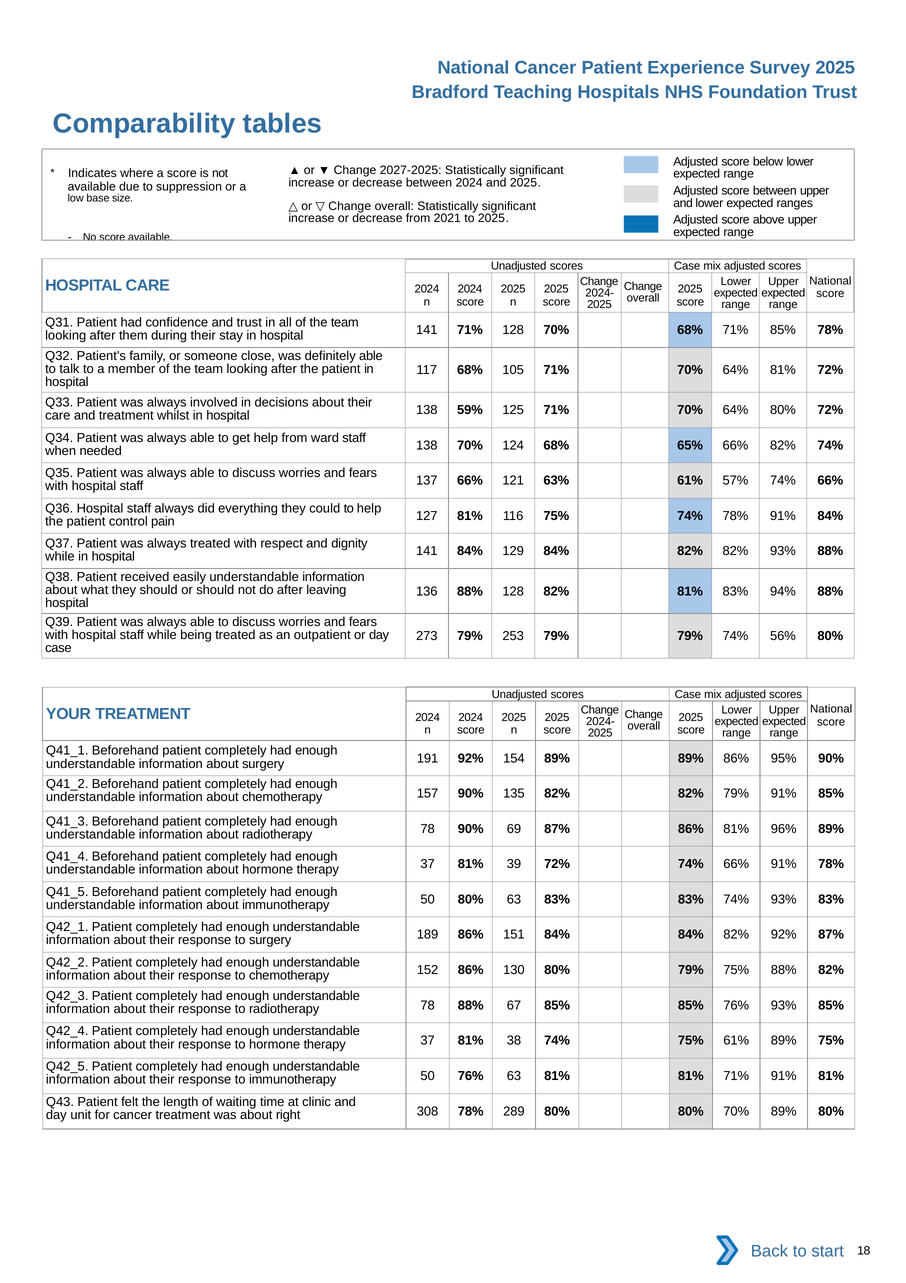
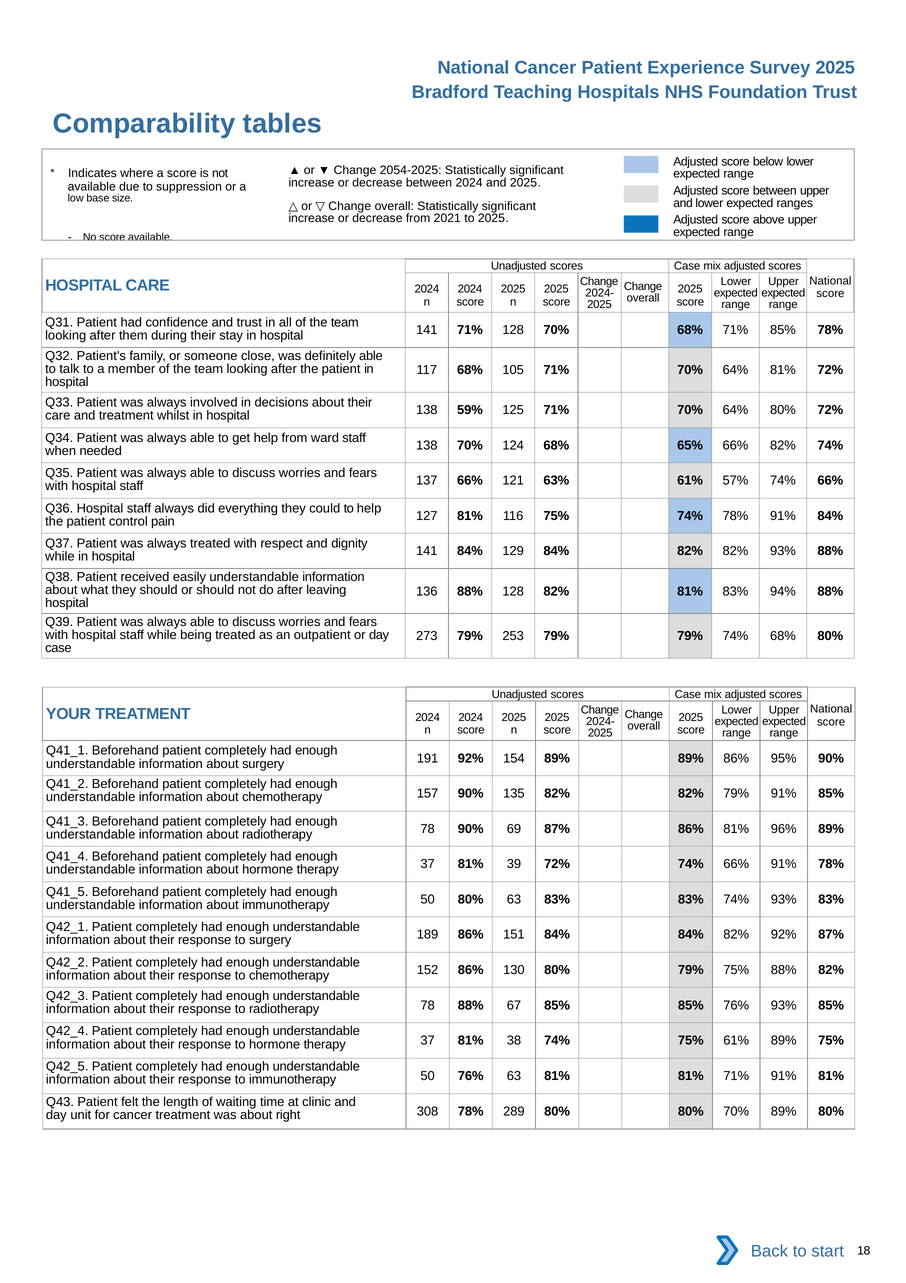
2027-2025: 2027-2025 -> 2054-2025 (411, 170)
74% 56%: 56% -> 68% (783, 636)
